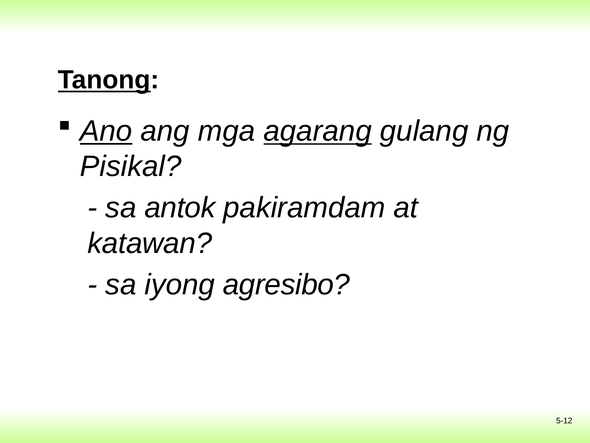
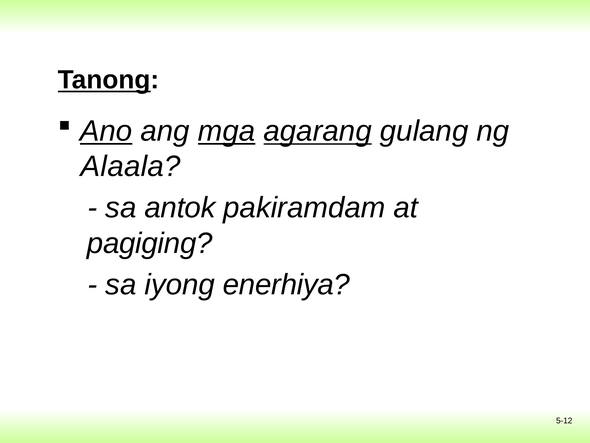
mga underline: none -> present (227, 131)
Pisikal: Pisikal -> Alaala (131, 166)
katawan: katawan -> pagiging (150, 243)
agresibo: agresibo -> enerhiya (286, 284)
